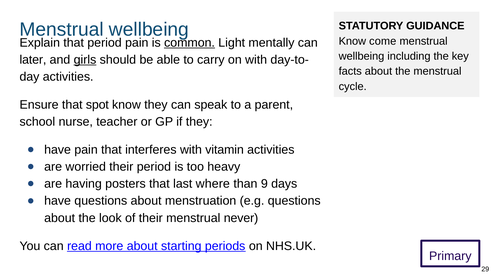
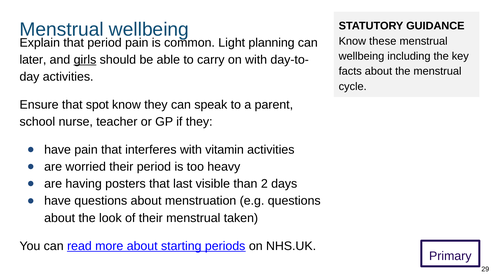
come: come -> these (383, 41)
common underline: present -> none (190, 43)
mentally: mentally -> planning (272, 43)
where: where -> visible (213, 184)
9: 9 -> 2 (264, 184)
never: never -> taken (241, 218)
